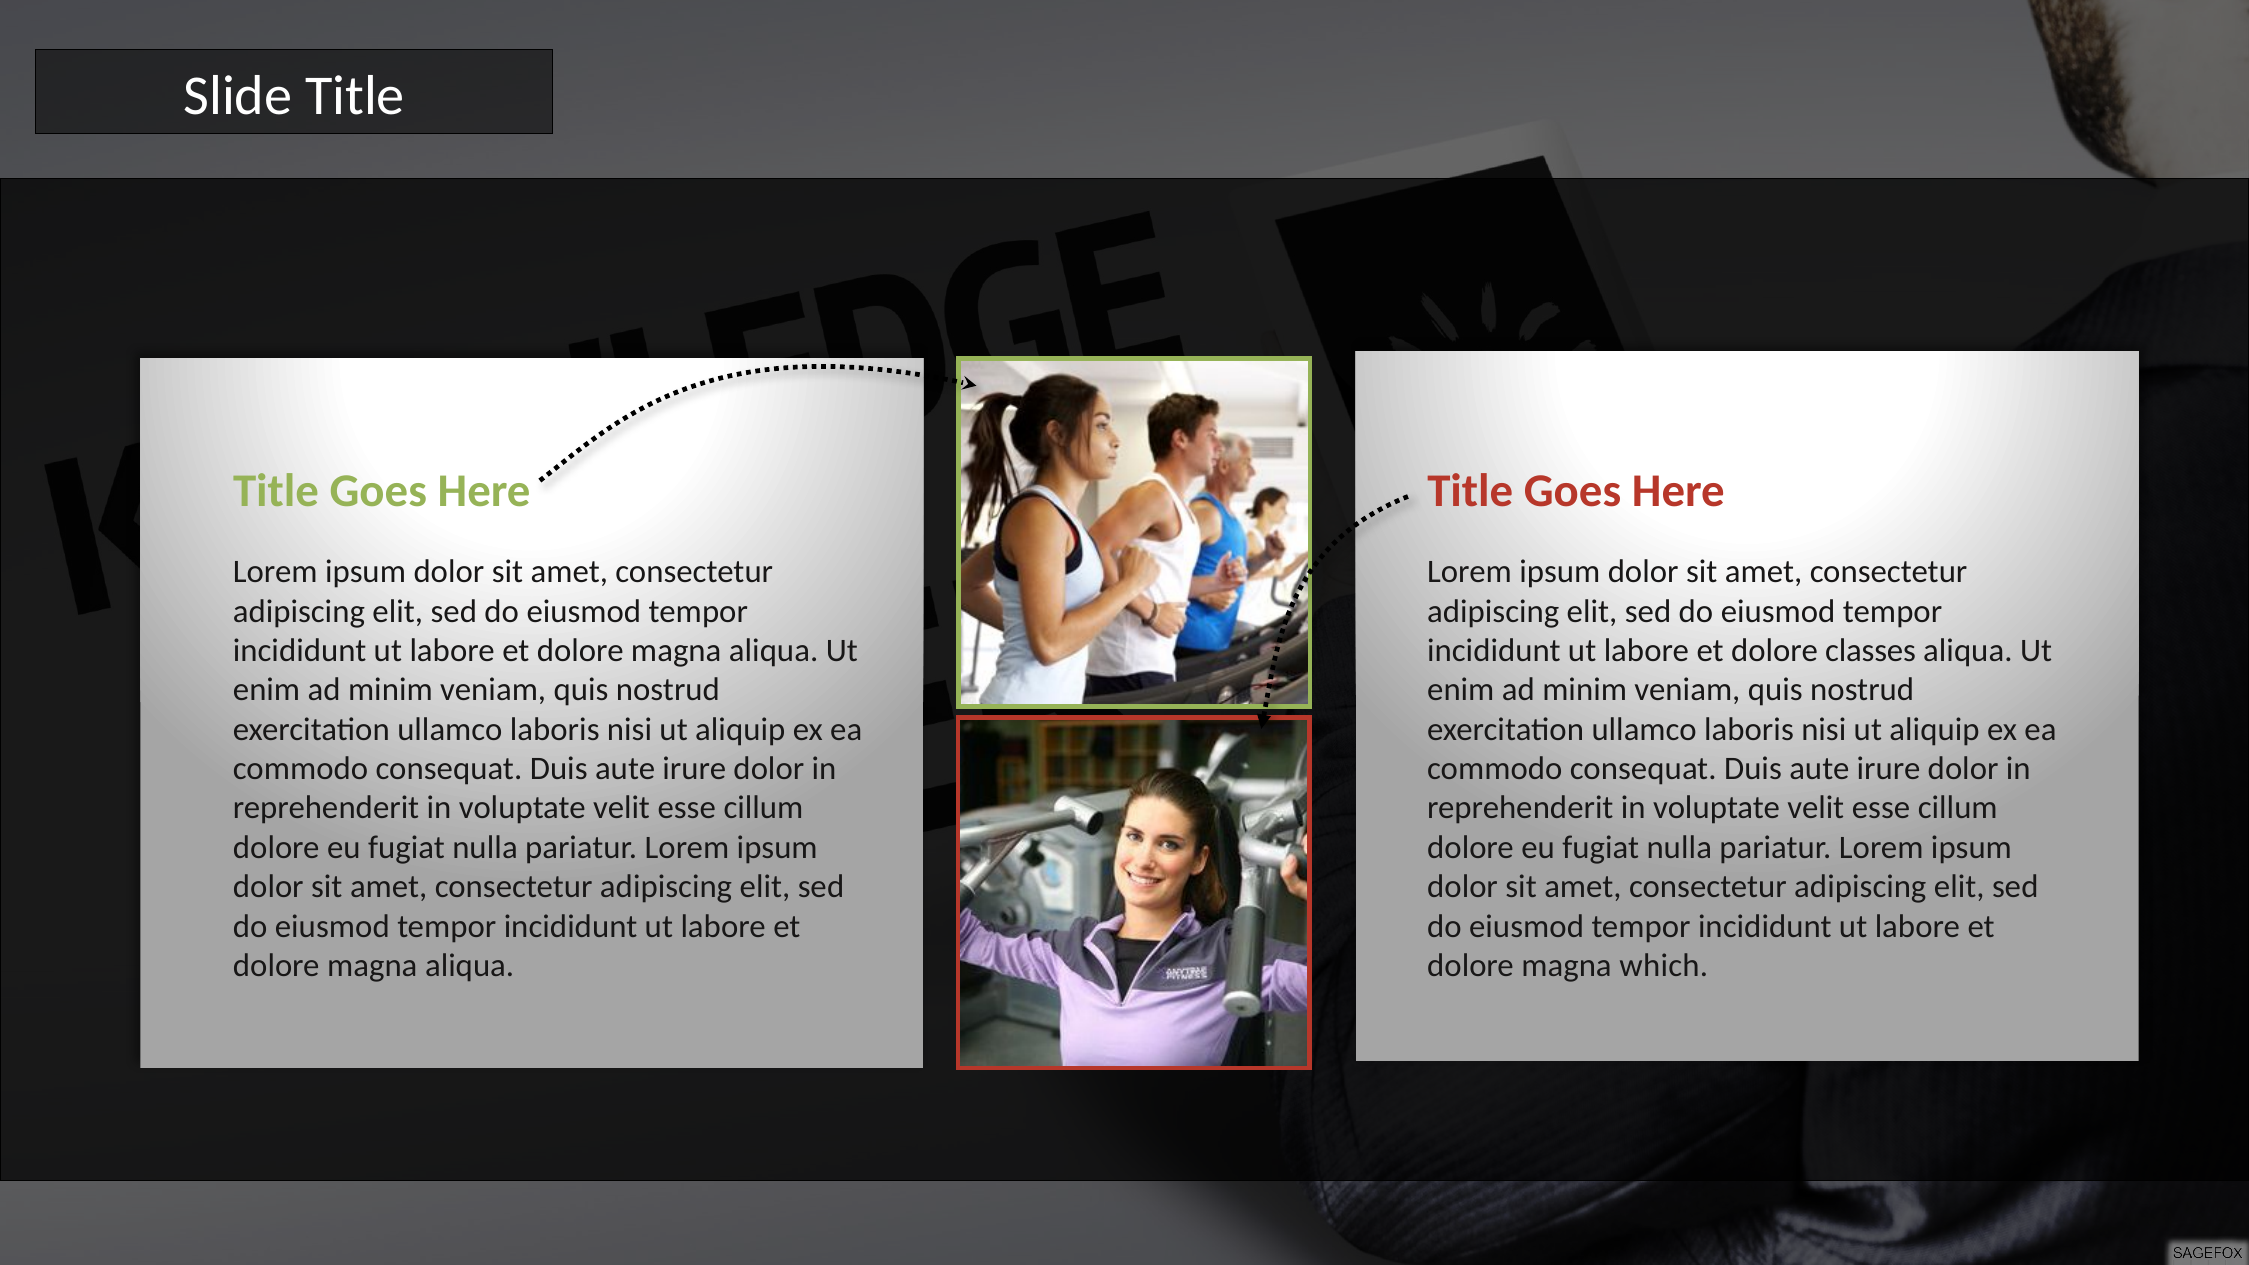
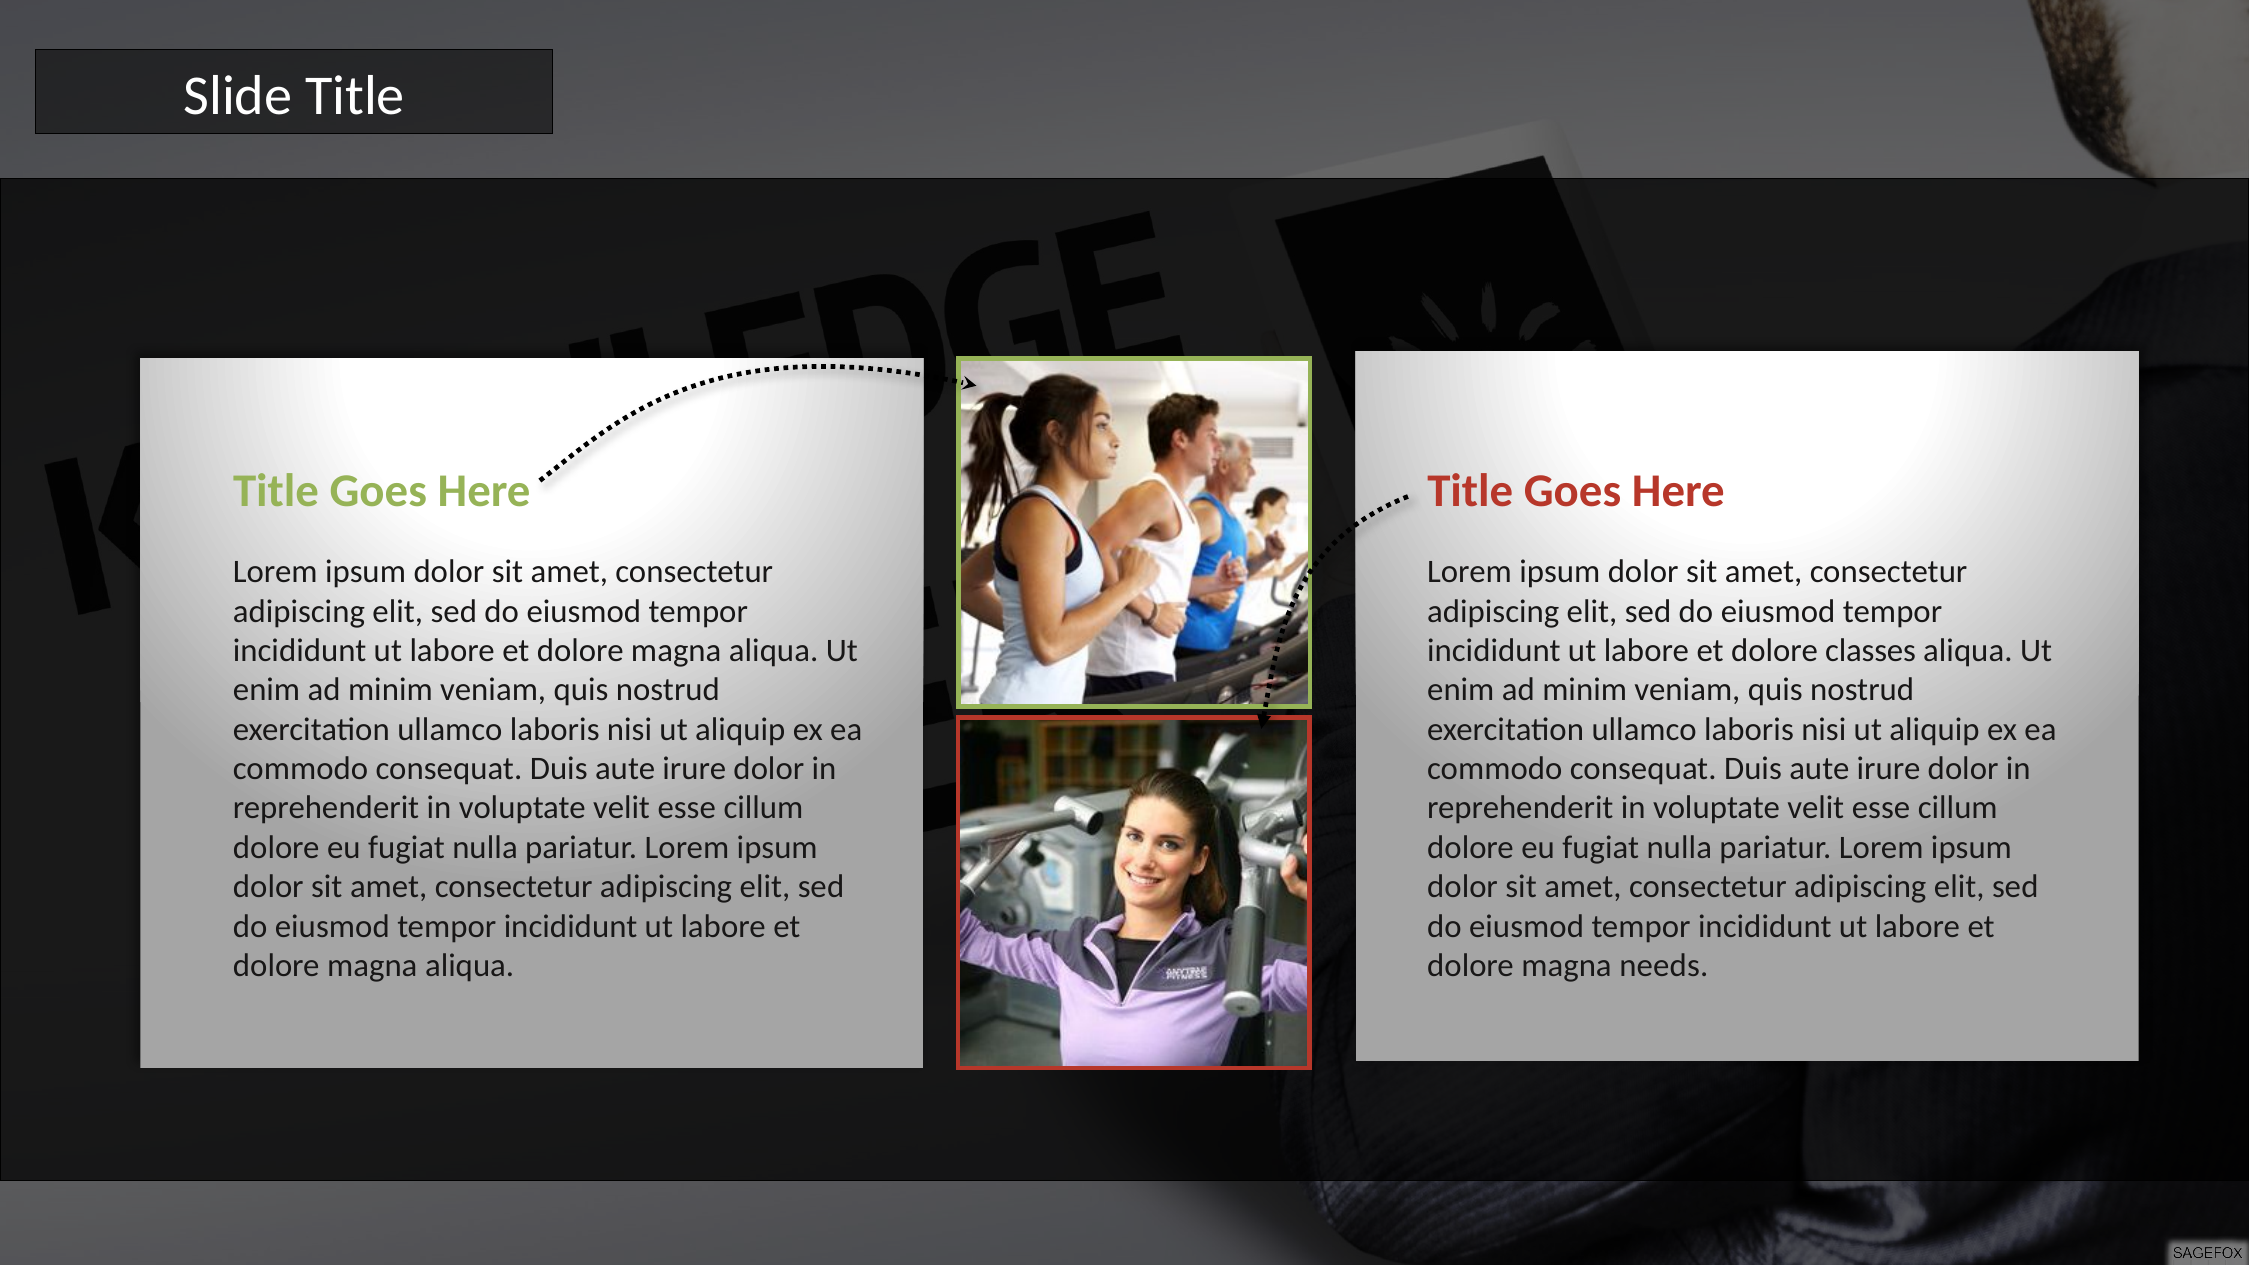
which: which -> needs (1664, 966)
